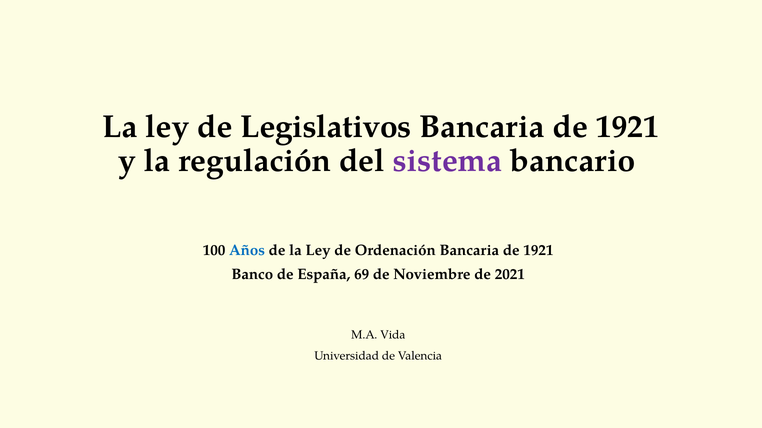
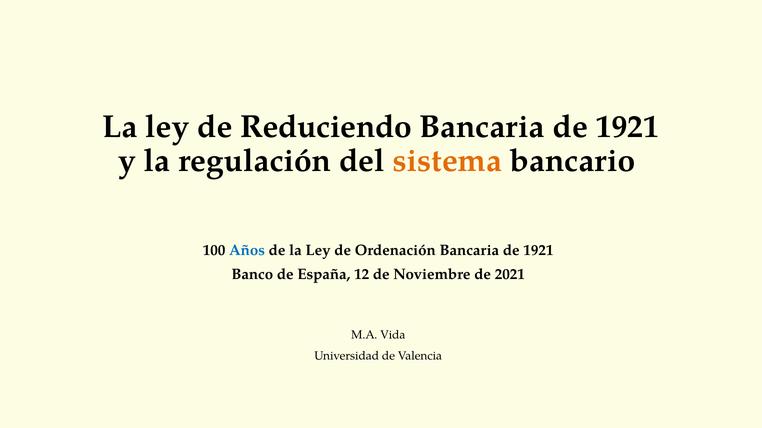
Legislativos: Legislativos -> Reduciendo (326, 127)
sistema colour: purple -> orange (447, 161)
69: 69 -> 12 (362, 275)
